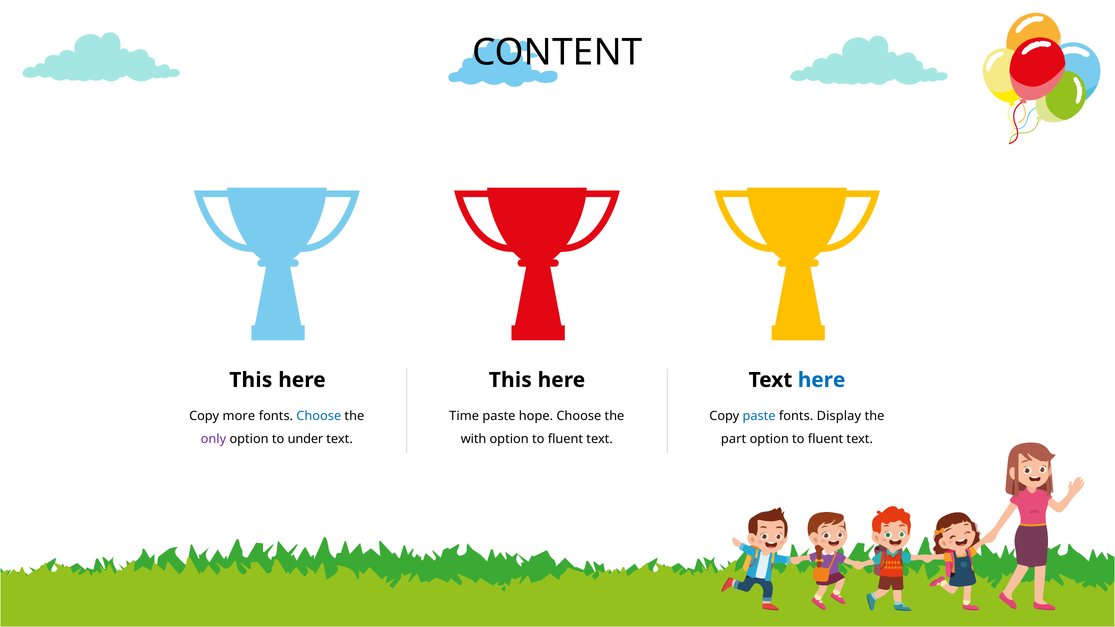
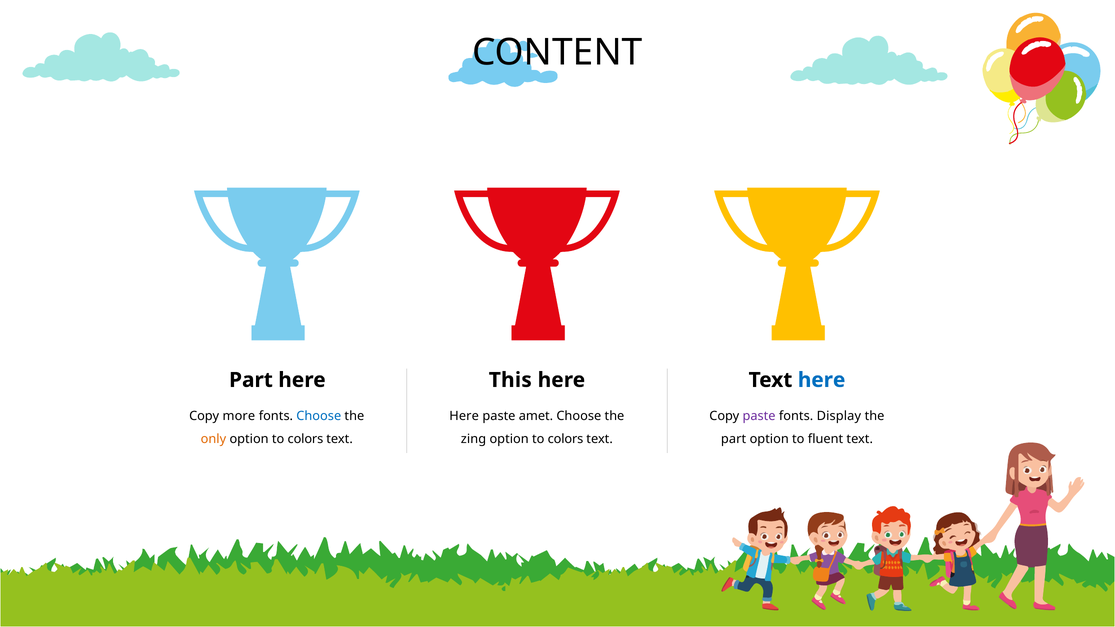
This: This -> Part (251, 380)
Time: Time -> Here (464, 416)
hope: hope -> amet (536, 416)
paste colour: blue -> purple (759, 416)
only colour: purple -> orange (213, 439)
under: under -> colors (305, 439)
with: with -> zing (473, 439)
fluent: fluent -> colors (566, 439)
